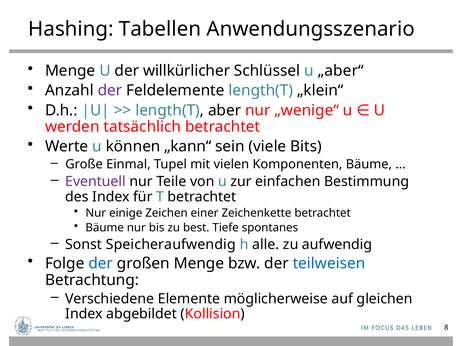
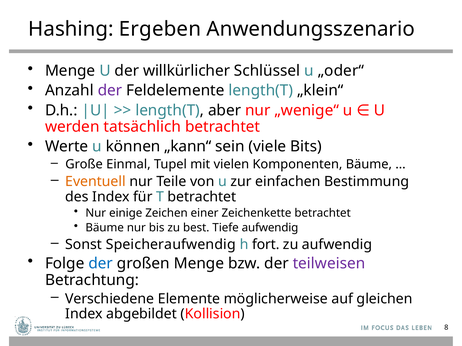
Tabellen: Tabellen -> Ergeben (160, 29)
„aber“: „aber“ -> „oder“ (341, 71)
Eventuell colour: purple -> orange (96, 182)
Tiefe spontanes: spontanes -> aufwendig (270, 228)
alle: alle -> fort (266, 245)
teilweisen colour: blue -> purple (329, 264)
